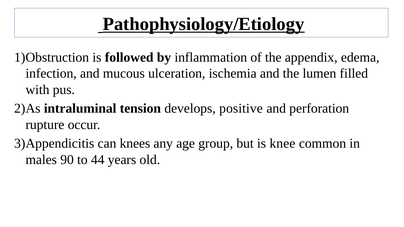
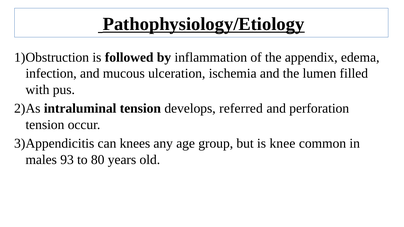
positive: positive -> referred (241, 109)
rupture: rupture -> tension (45, 125)
90: 90 -> 93 (67, 160)
44: 44 -> 80 (98, 160)
